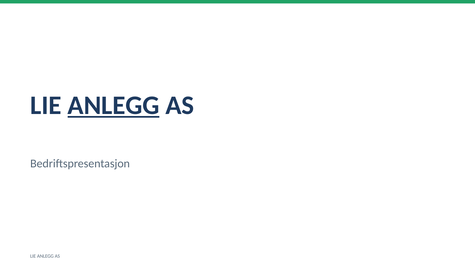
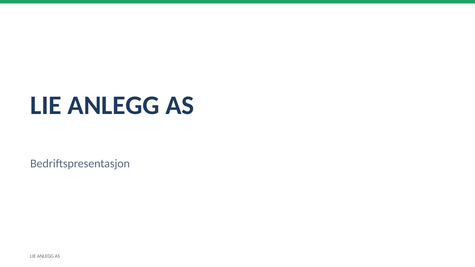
ANLEGG underline: present -> none (114, 105)
